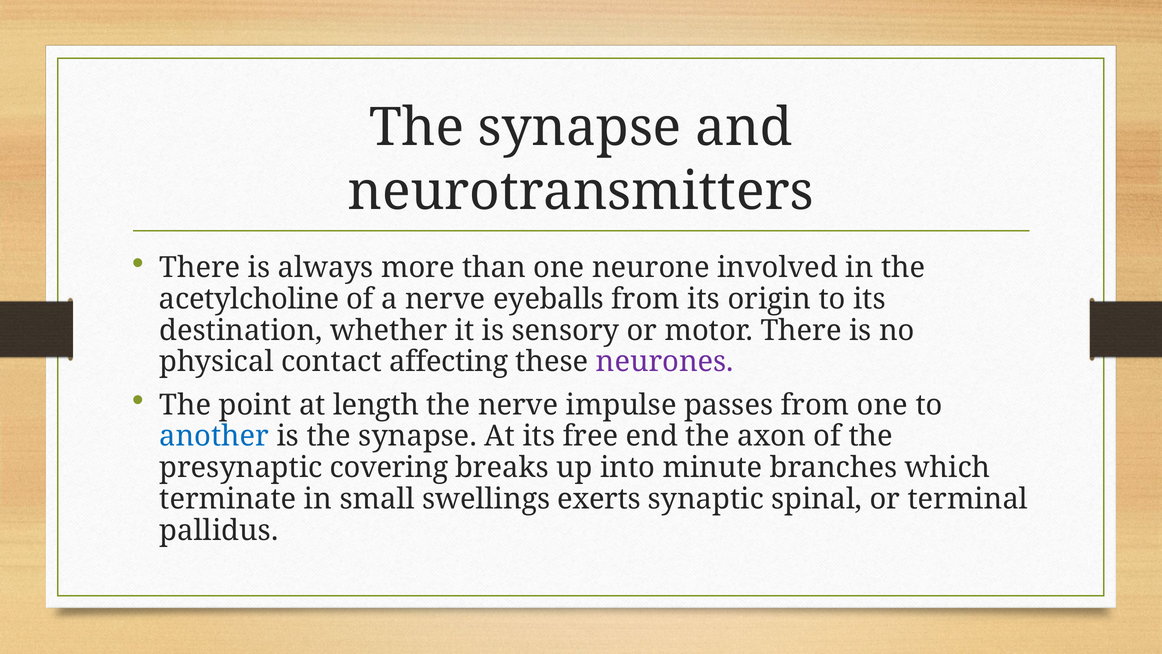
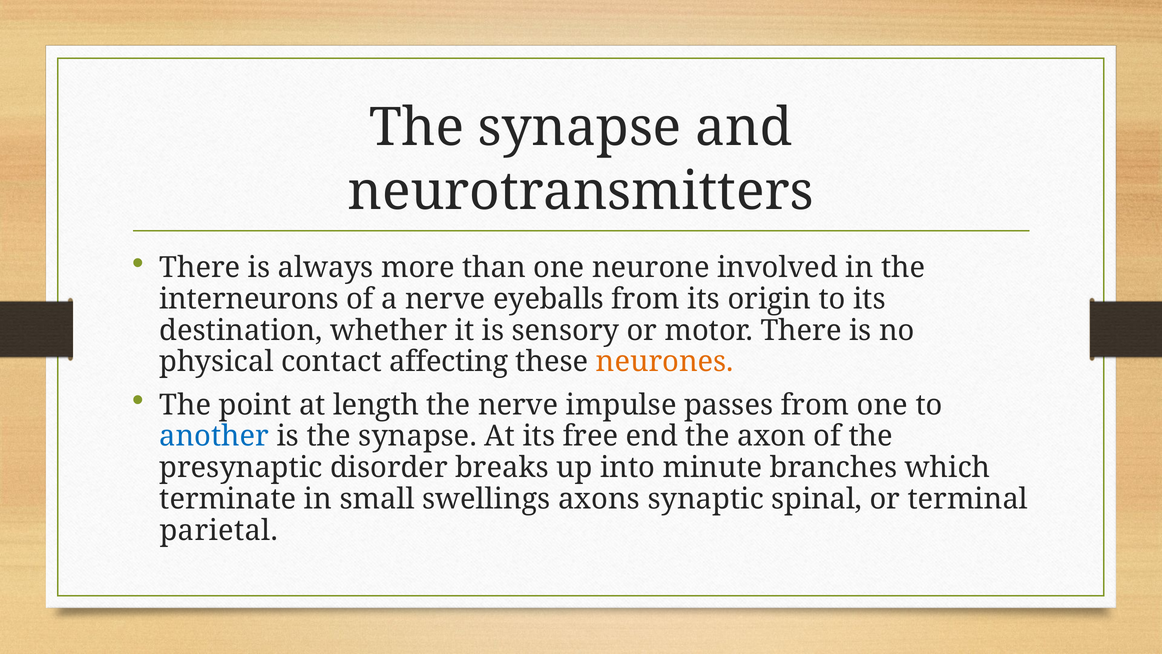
acetylcholine: acetylcholine -> interneurons (249, 299)
neurones colour: purple -> orange (665, 362)
covering: covering -> disorder (389, 467)
exerts: exerts -> axons (599, 499)
pallidus: pallidus -> parietal (219, 530)
